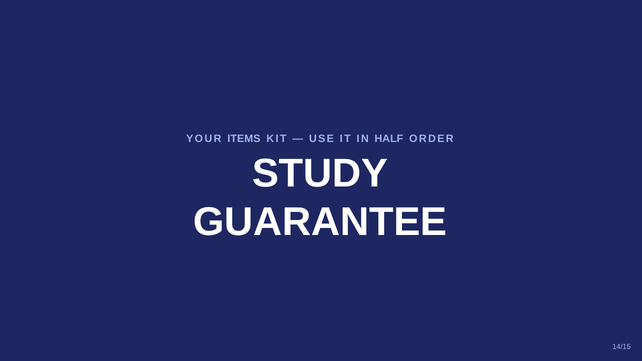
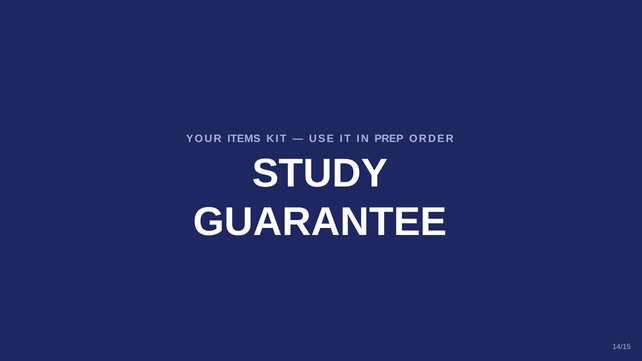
HALF: HALF -> PREP (389, 139)
